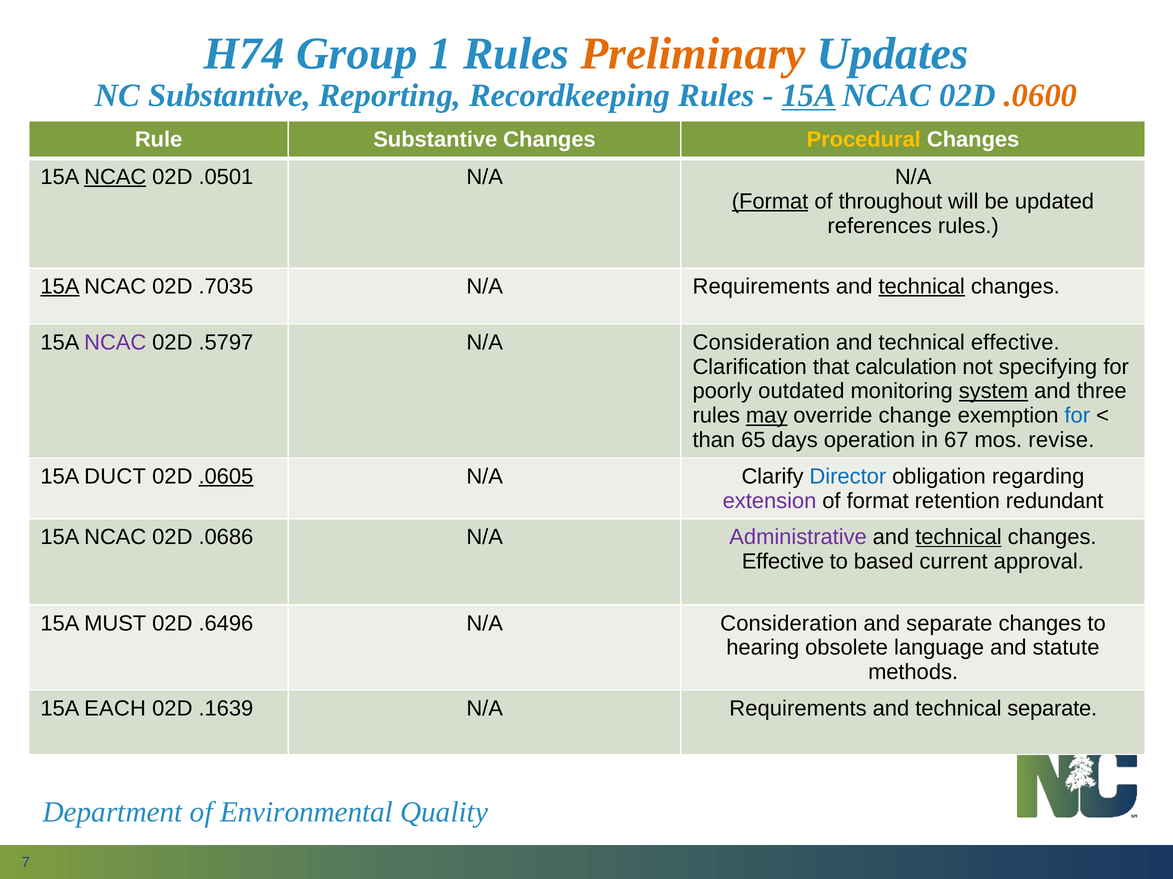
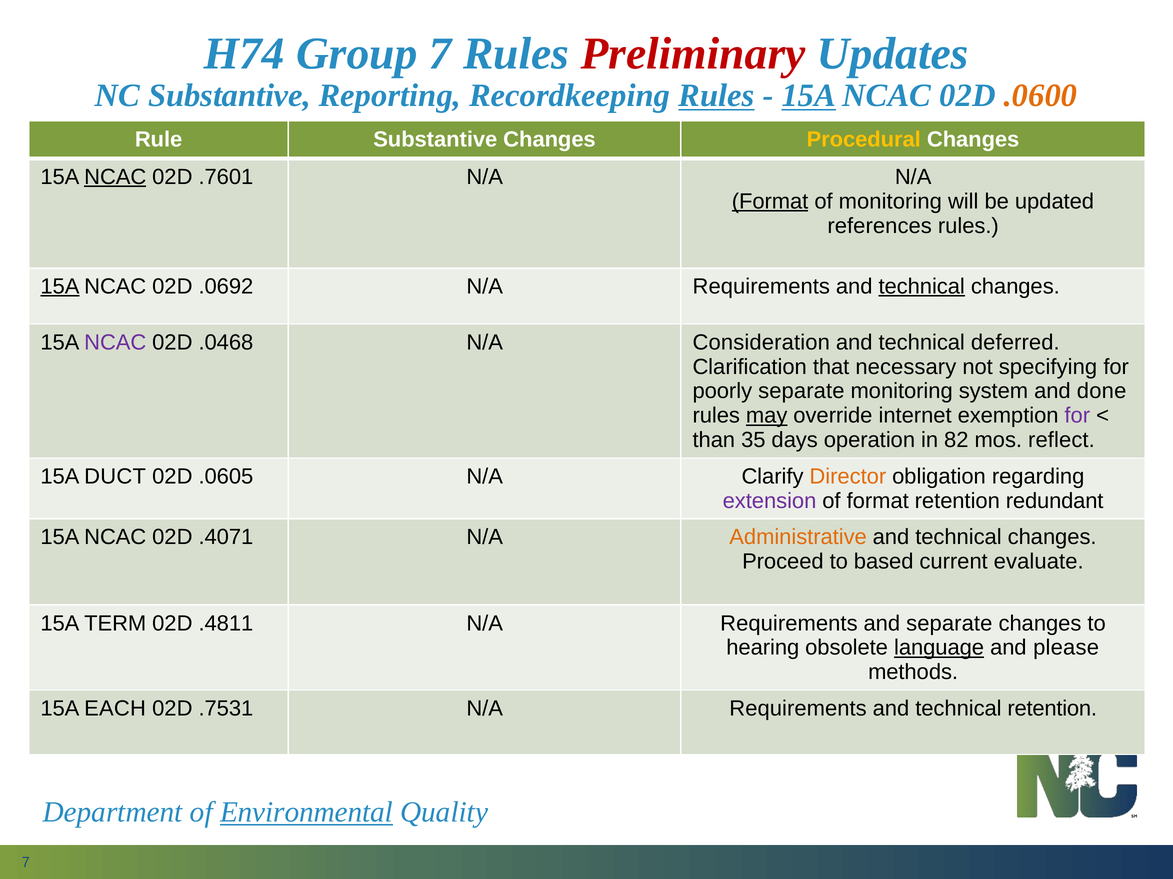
Group 1: 1 -> 7 (440, 54)
Preliminary colour: orange -> red (693, 54)
Rules underline: none -> present (716, 96)
.0501: .0501 -> .7601 (226, 177)
of throughout: throughout -> monitoring (890, 201)
.7035: .7035 -> .0692 (226, 287)
.5797: .5797 -> .0468 (226, 343)
technical effective: effective -> deferred (1015, 343)
calculation: calculation -> necessary (906, 367)
poorly outdated: outdated -> separate (801, 392)
system underline: present -> none (993, 392)
three: three -> done (1102, 392)
change: change -> internet (915, 416)
for colour: blue -> purple (1077, 416)
65: 65 -> 35 (753, 441)
67: 67 -> 82 (956, 441)
revise: revise -> reflect (1061, 441)
.0605 underline: present -> none (226, 477)
Director colour: blue -> orange (848, 477)
.0686: .0686 -> .4071 (226, 537)
Administrative colour: purple -> orange (798, 537)
technical underline: present -> none (958, 537)
Effective: Effective -> Proceed (783, 562)
approval: approval -> evaluate (1039, 562)
MUST: MUST -> TERM (115, 624)
.6496: .6496 -> .4811 (226, 624)
Consideration: Consideration -> Requirements (789, 624)
language underline: none -> present (939, 648)
statute: statute -> please (1066, 648)
.1639: .1639 -> .7531 (226, 709)
technical separate: separate -> retention (1052, 709)
Environmental underline: none -> present (307, 813)
